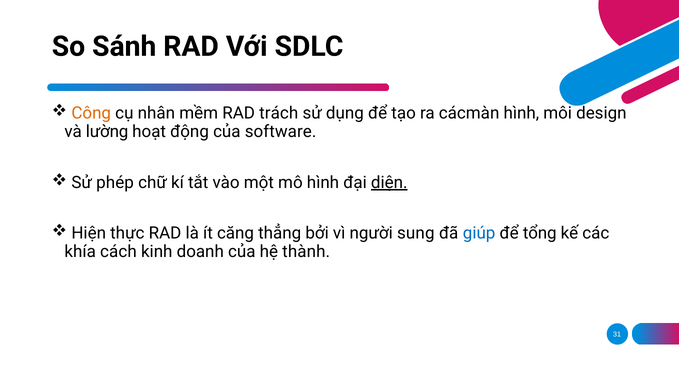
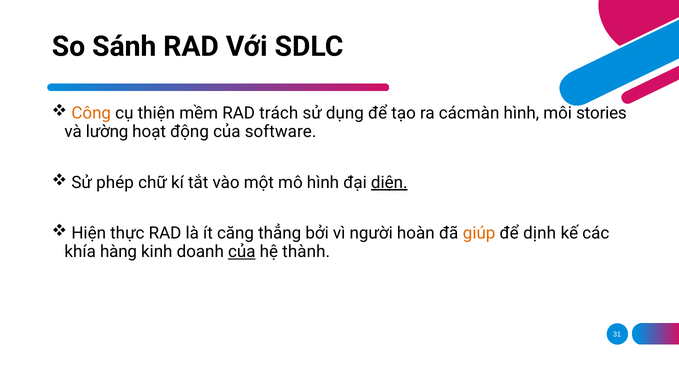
nhân: nhân -> thiện (156, 113)
design: design -> stories (601, 113)
sung: sung -> hoàn (416, 233)
giúp colour: blue -> orange (479, 233)
tổng: tổng -> dịnh (540, 233)
cách: cách -> hàng (119, 252)
của underline: none -> present (242, 252)
